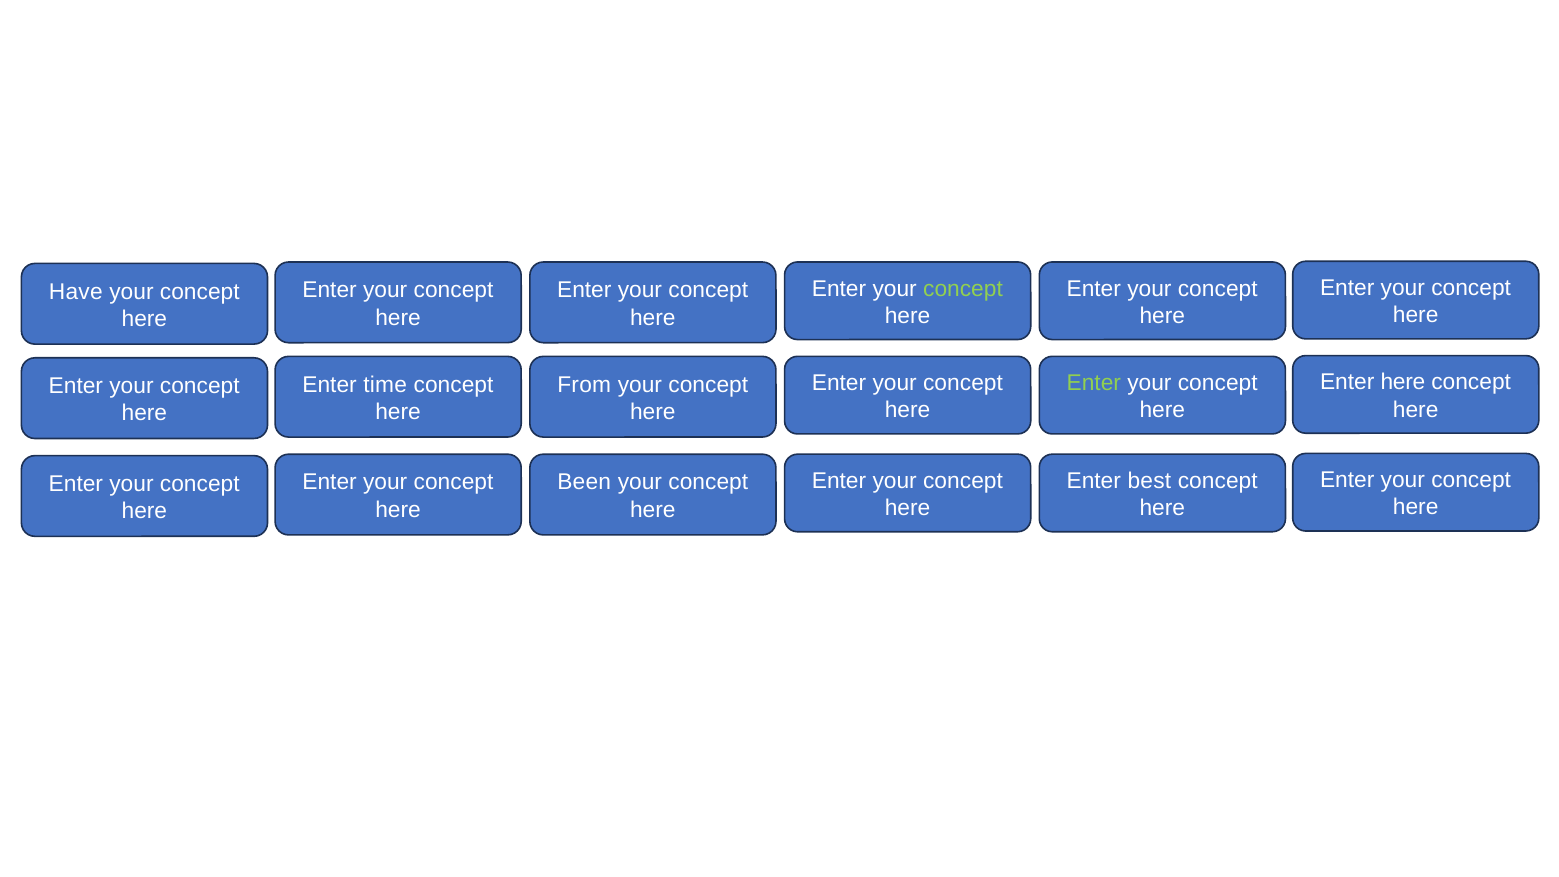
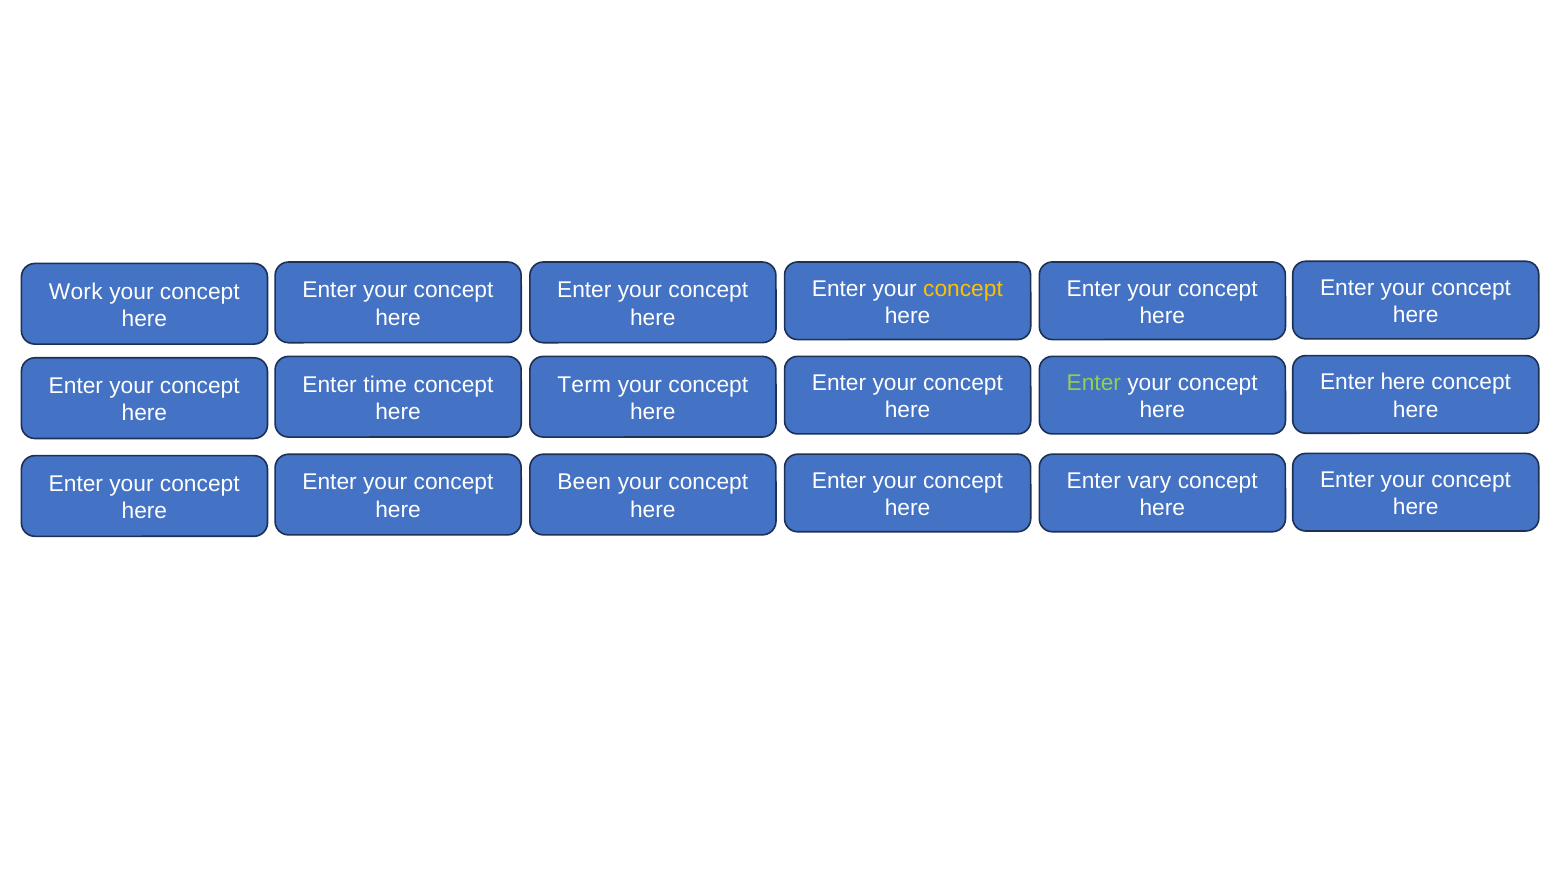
concept colour: light green -> yellow (963, 289)
Have: Have -> Work (76, 292)
From: From -> Term (584, 385)
best: best -> vary (1149, 481)
